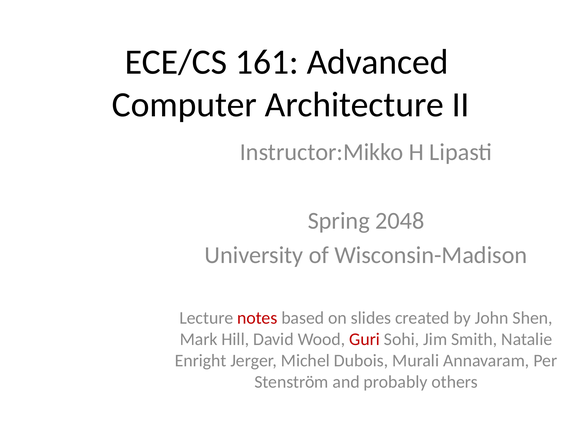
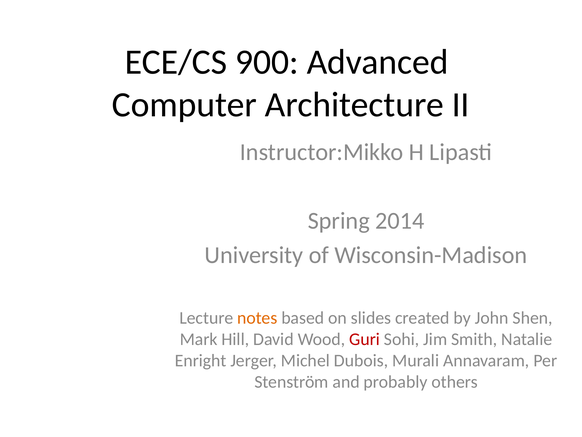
161: 161 -> 900 (267, 62)
2048: 2048 -> 2014 (400, 220)
notes colour: red -> orange (257, 318)
